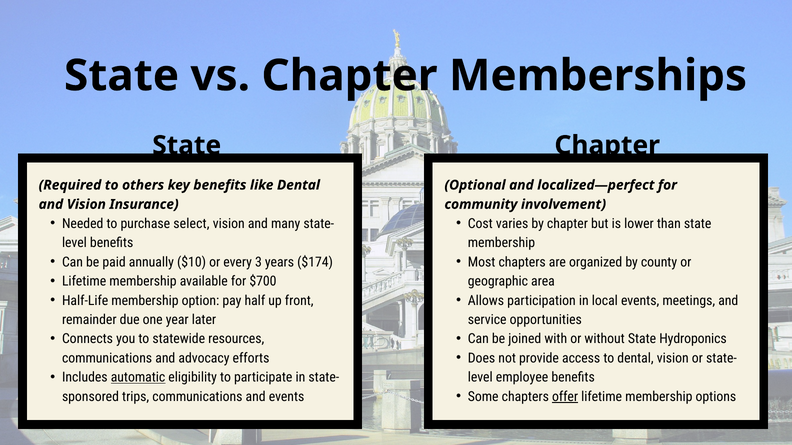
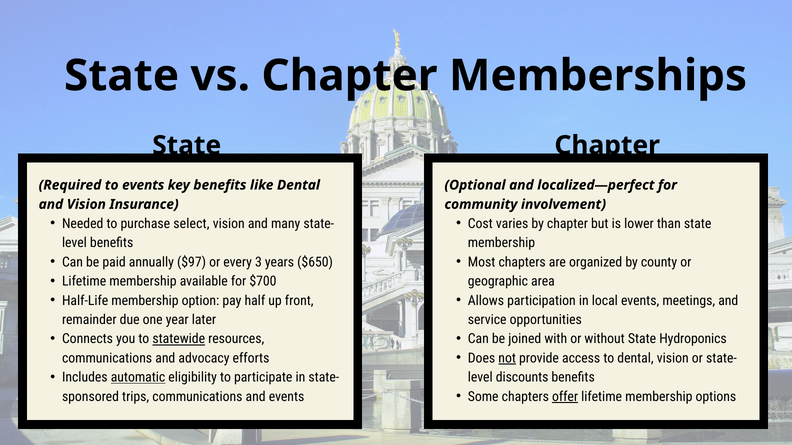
to others: others -> events (143, 185)
$10: $10 -> $97 (192, 262)
$174: $174 -> $650 (315, 262)
statewide underline: none -> present (179, 339)
not underline: none -> present (507, 359)
employee: employee -> discounts (522, 378)
